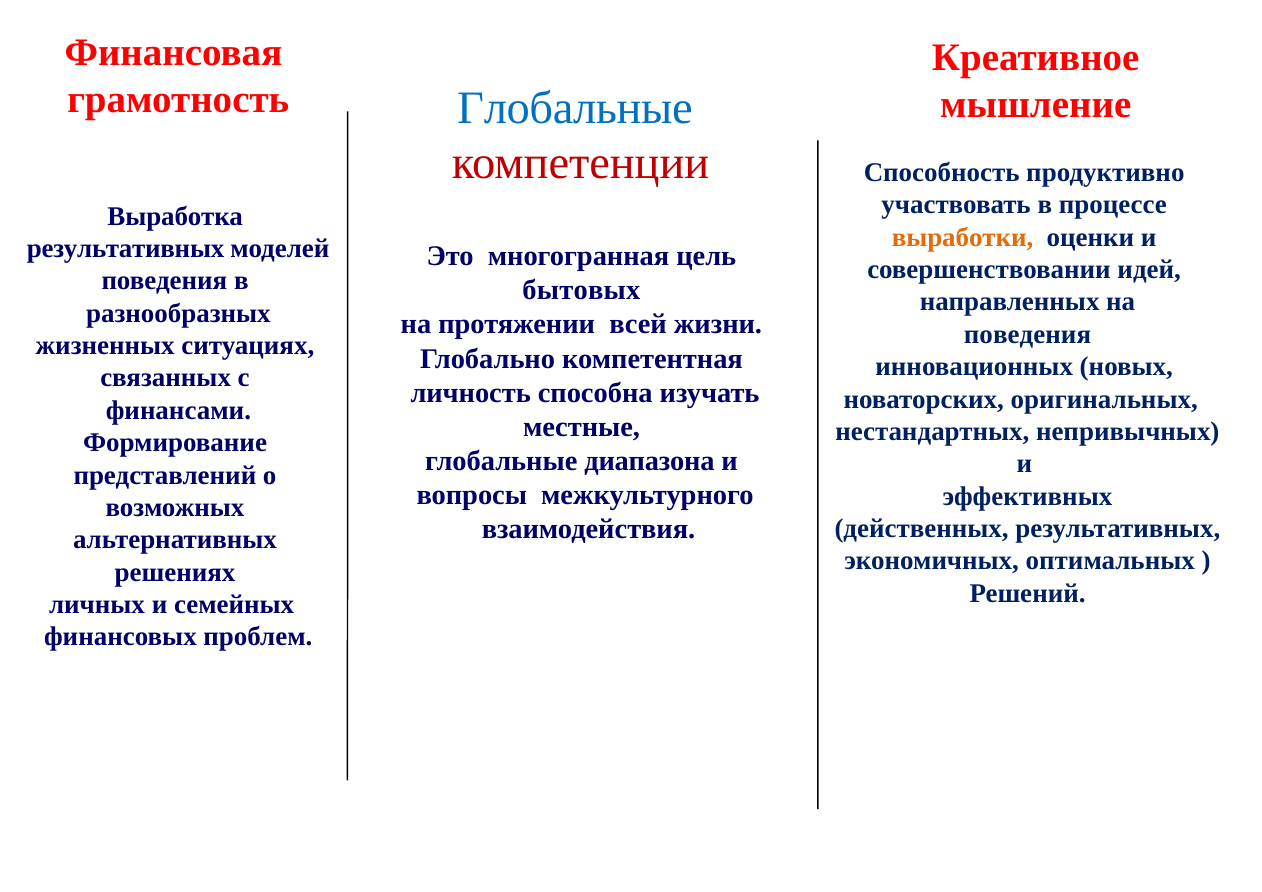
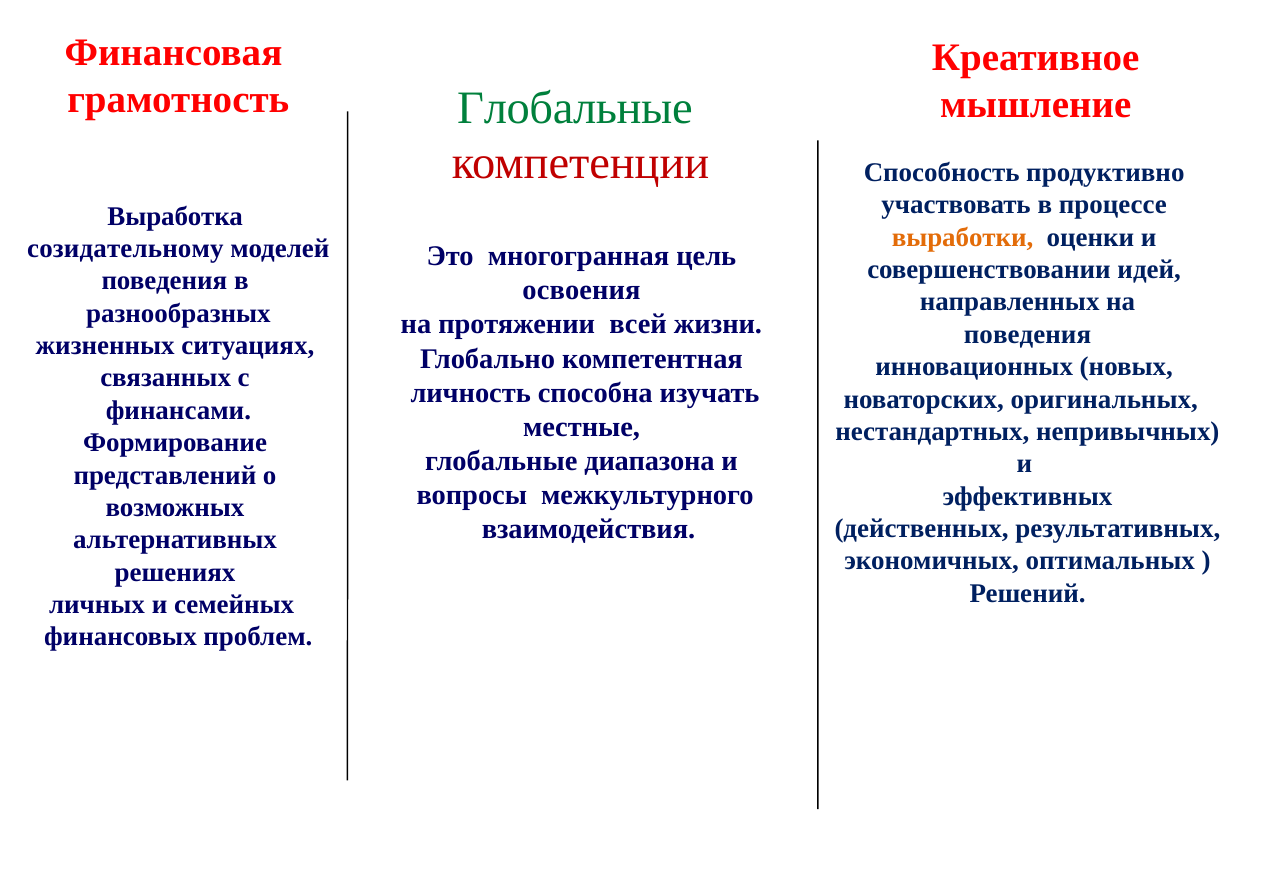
Глобальные colour: blue -> green (575, 108)
результативных: результативных -> созидательному (125, 249)
бытовых: бытовых -> освоения (582, 291)
